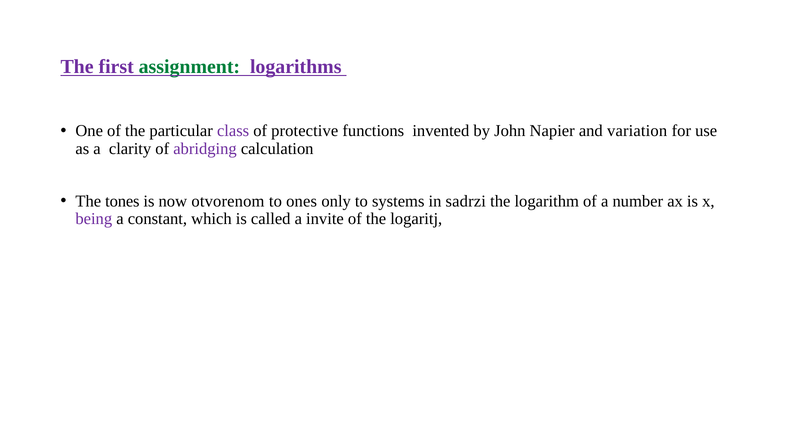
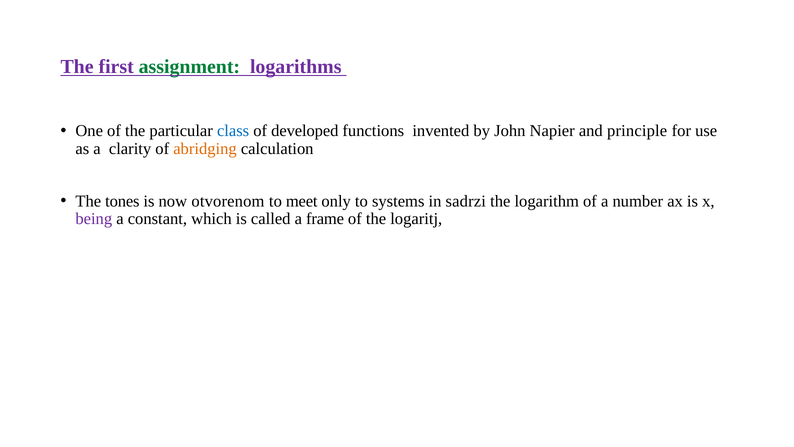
class colour: purple -> blue (233, 131)
protective: protective -> developed (305, 131)
variation: variation -> principle (637, 131)
abridging colour: purple -> orange (205, 149)
ones: ones -> meet (302, 201)
invite: invite -> frame (325, 219)
